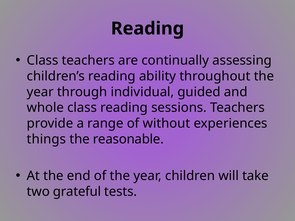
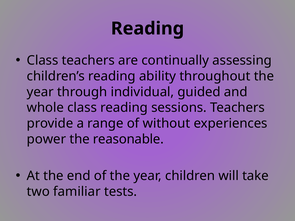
things: things -> power (46, 139)
grateful: grateful -> familiar (77, 192)
